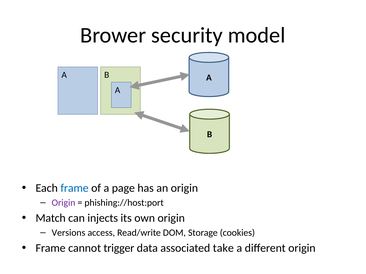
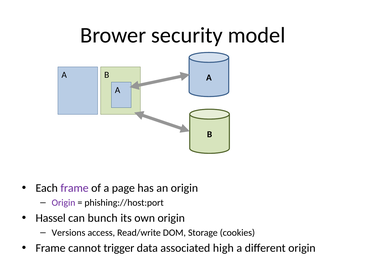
frame colour: blue -> purple (75, 188)
Match: Match -> Hassel (51, 218)
injects: injects -> bunch (103, 218)
take: take -> high (223, 249)
